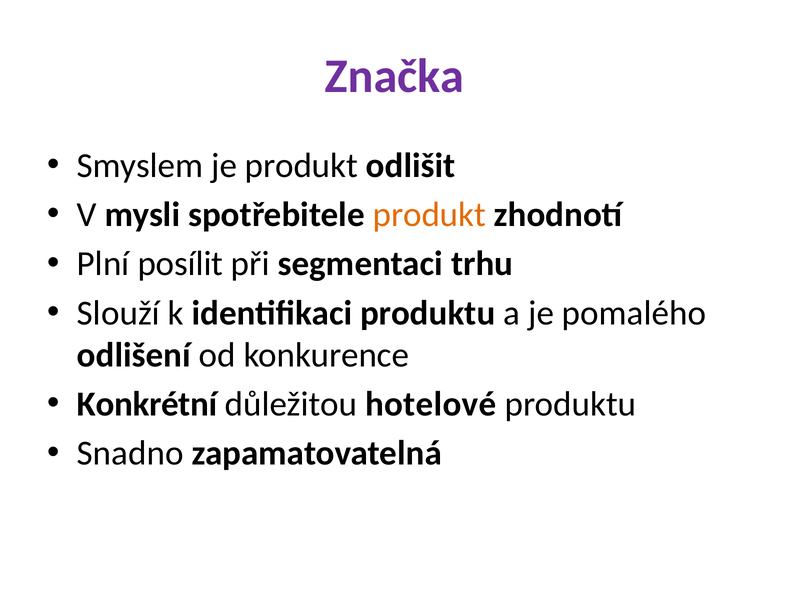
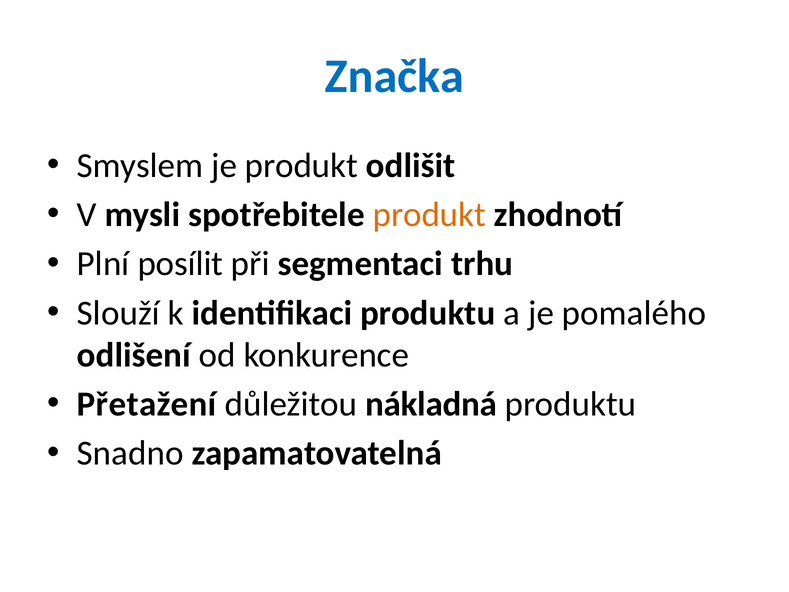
Značka colour: purple -> blue (394, 76)
Konkrétní: Konkrétní -> Přetažení (147, 404)
hotelové: hotelové -> nákladná (431, 404)
